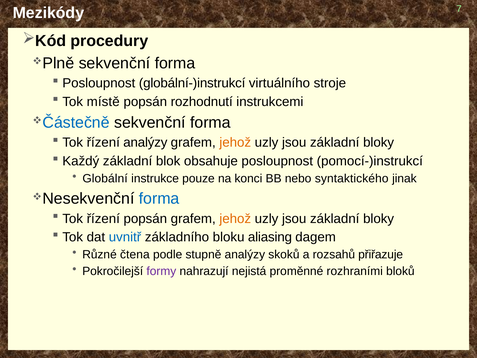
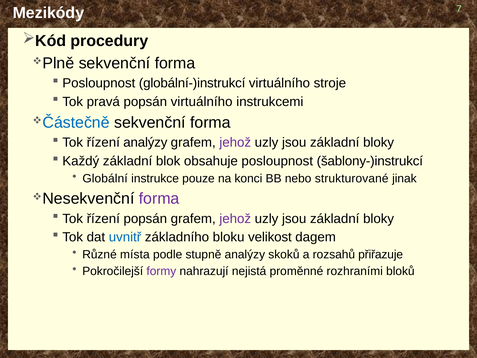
místě: místě -> pravá (103, 102)
popsán rozhodnutí: rozhodnutí -> virtuálního (202, 102)
jehož colour: orange -> purple (235, 142)
pomocí-)instrukcí: pomocí-)instrukcí -> šablony-)instrukcí (370, 161)
syntaktického: syntaktického -> strukturované (352, 178)
forma colour: blue -> purple (159, 199)
jehož colour: orange -> purple (235, 219)
aliasing: aliasing -> velikost (270, 237)
čtena: čtena -> místa (135, 254)
